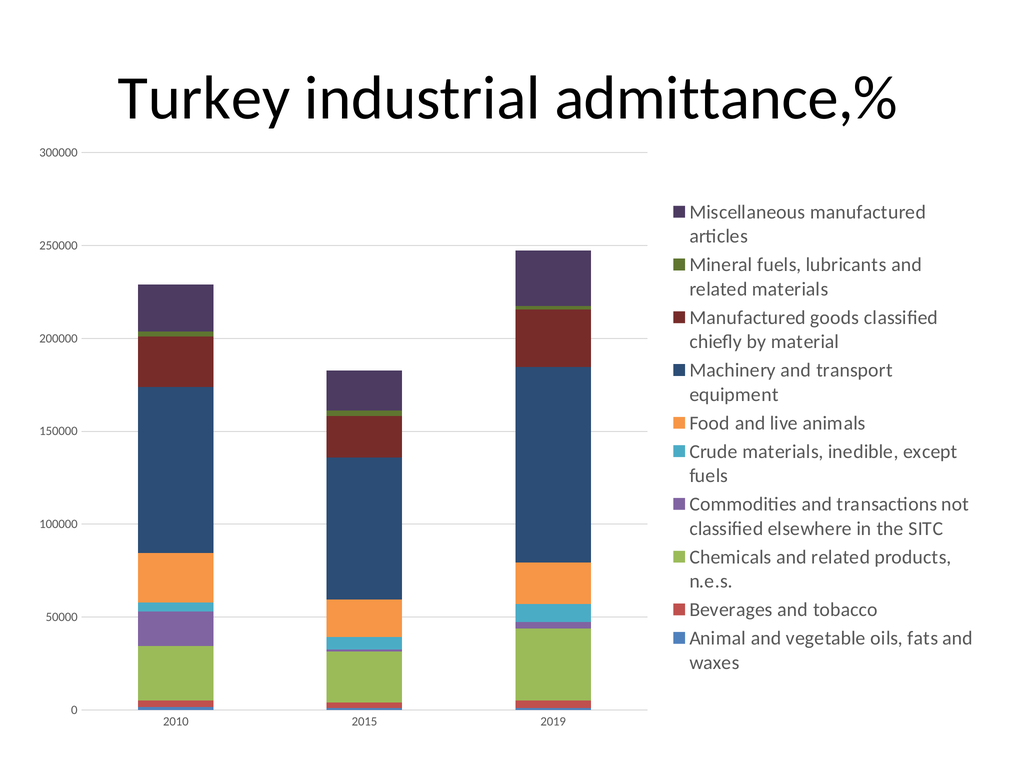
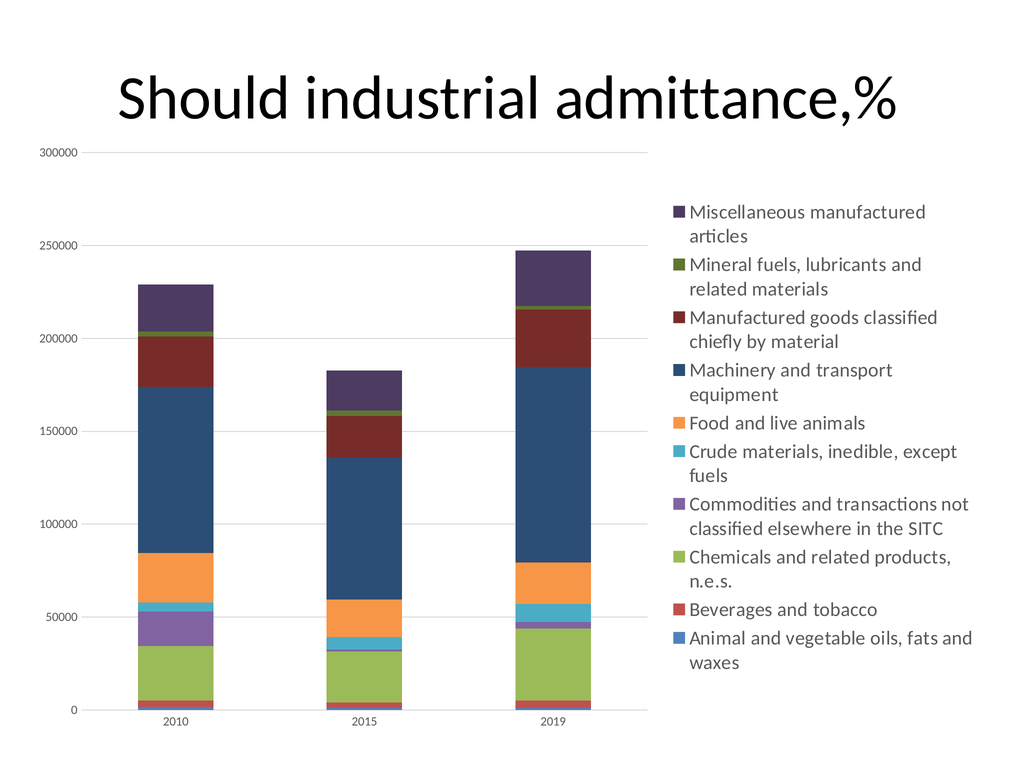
Turkey: Turkey -> Should (204, 98)
